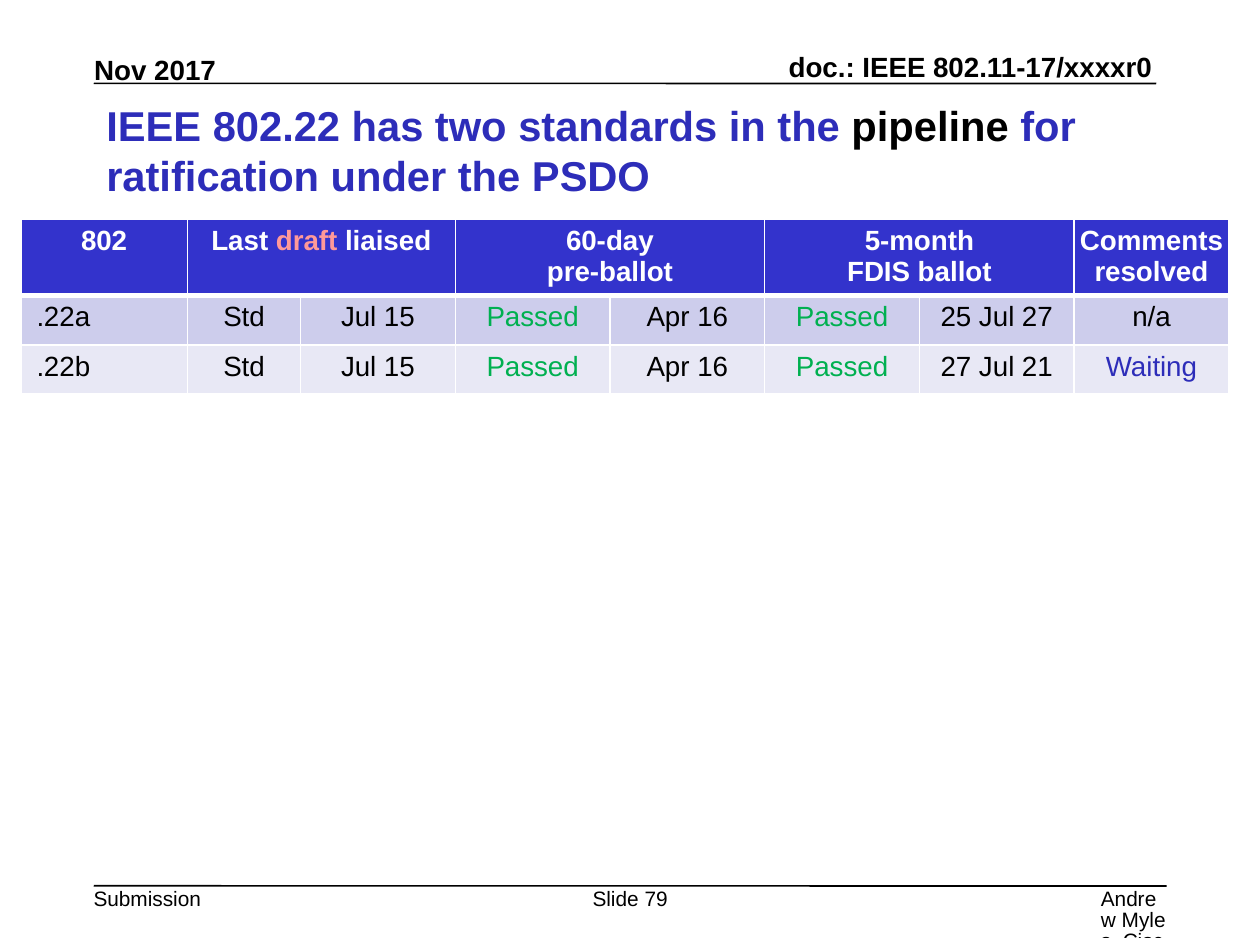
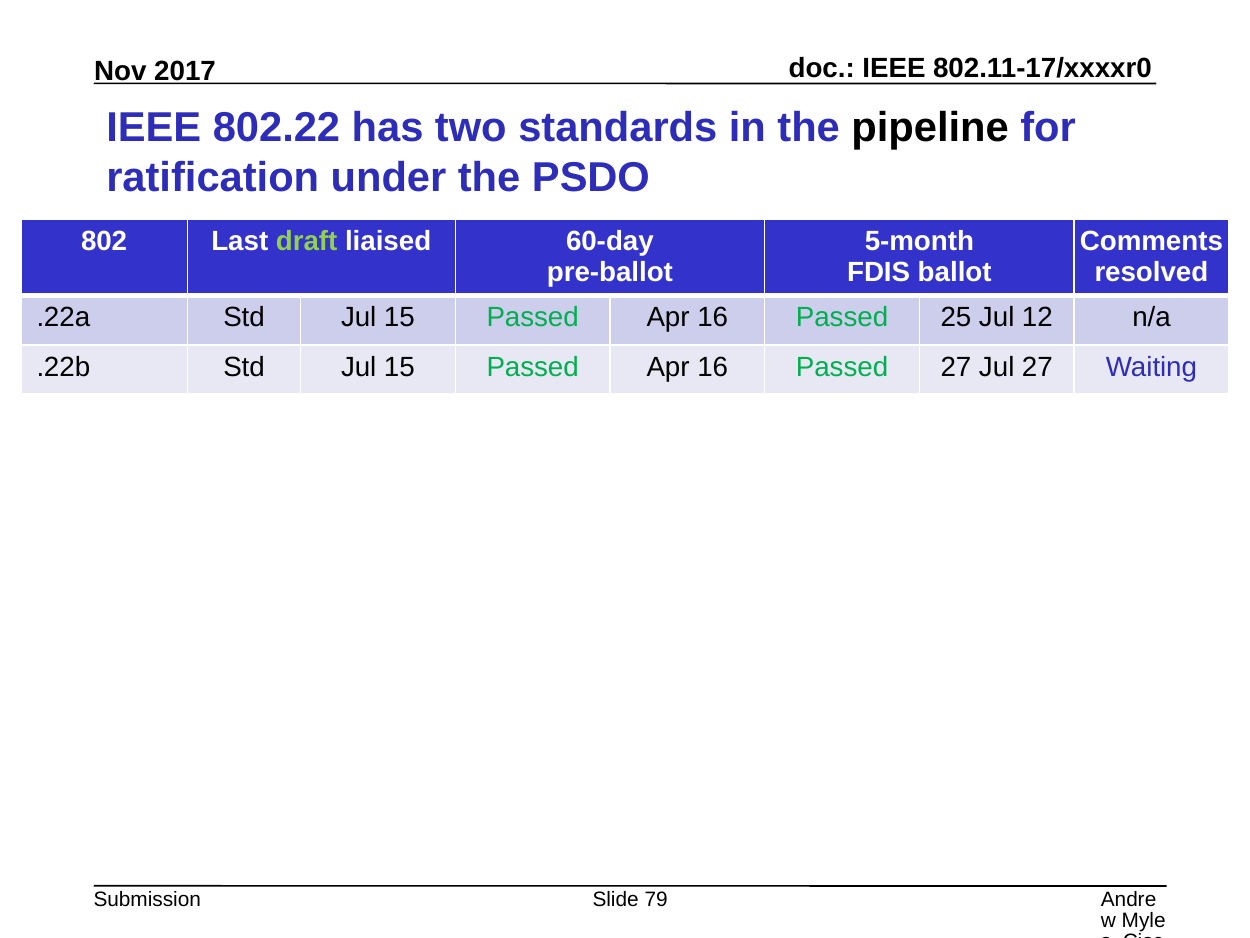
draft colour: pink -> light green (307, 241)
Jul 27: 27 -> 12 (1037, 318)
Jul 21: 21 -> 27 (1037, 367)
